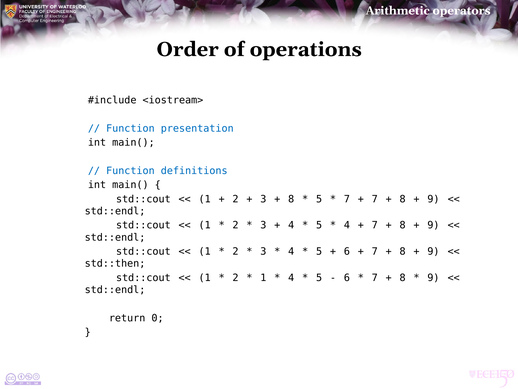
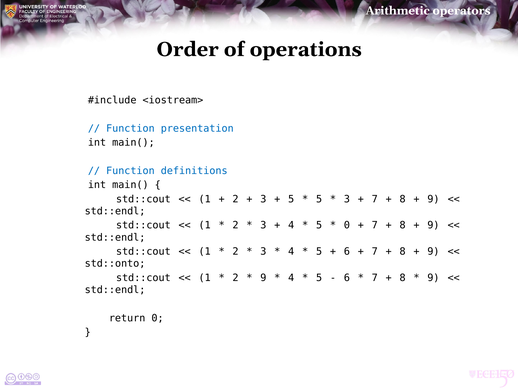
8: 8 -> 5 (291, 199)
7: 7 -> 3 (347, 199)
4: 4 -> 0 (347, 225)
std::then: std::then -> std::onto (115, 263)
1: 1 -> 9 (263, 277)
